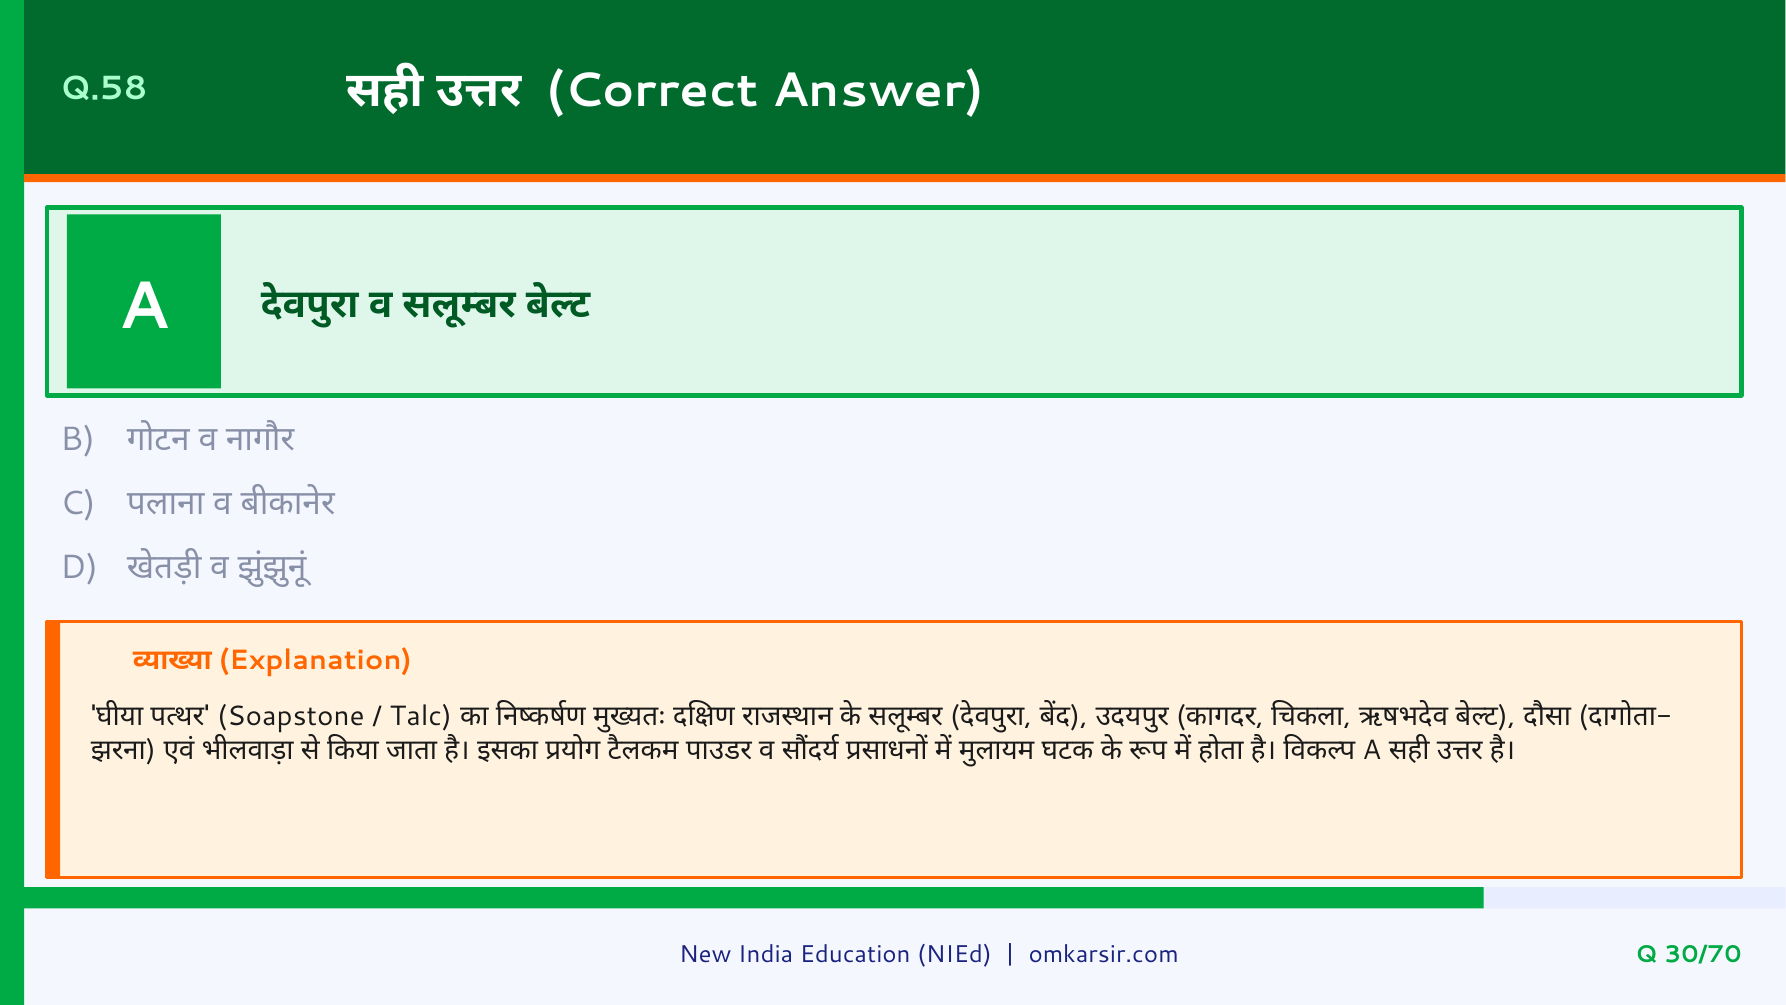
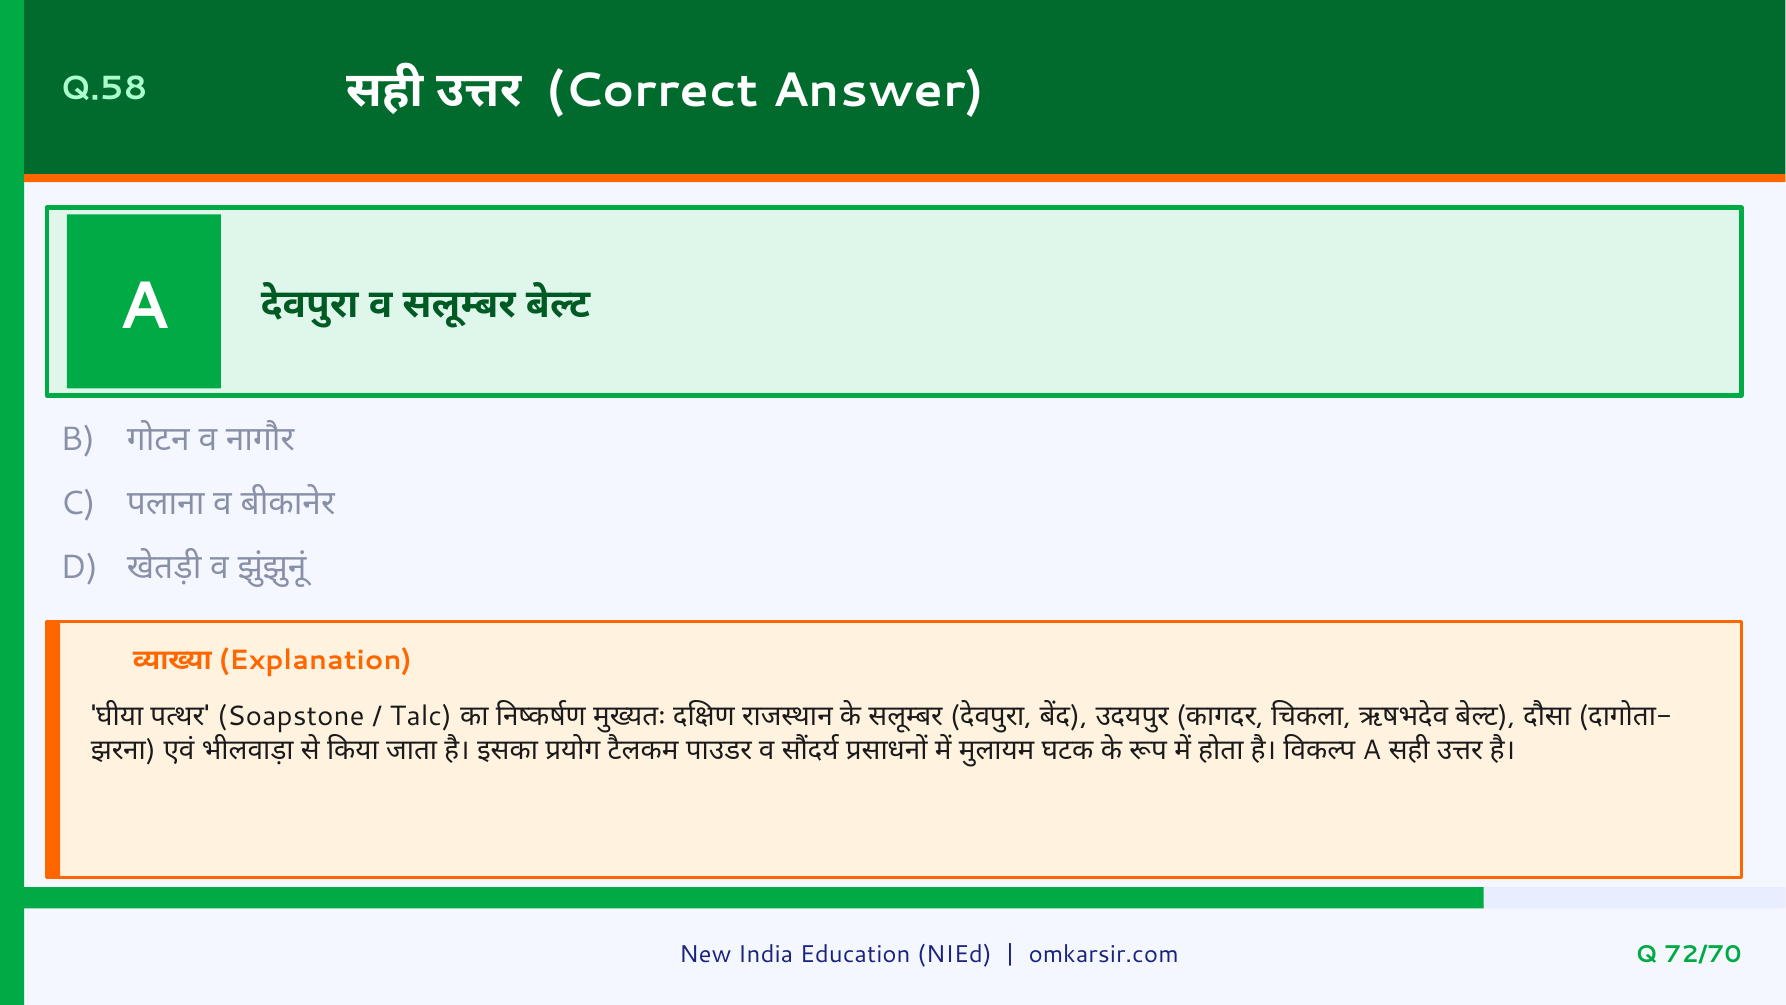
30/70: 30/70 -> 72/70 (1703, 954)
